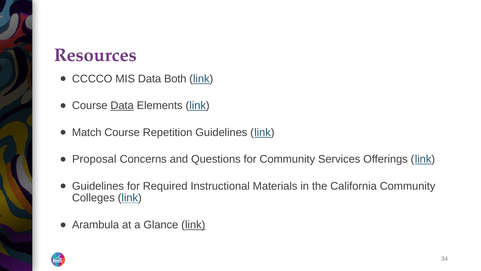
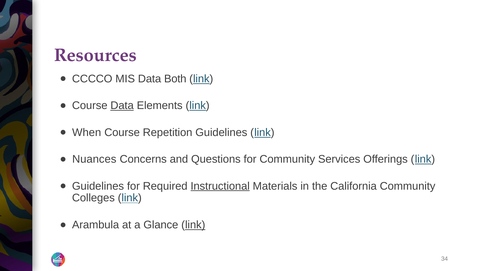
Match: Match -> When (87, 132)
Proposal: Proposal -> Nuances (94, 159)
Instructional underline: none -> present (220, 186)
